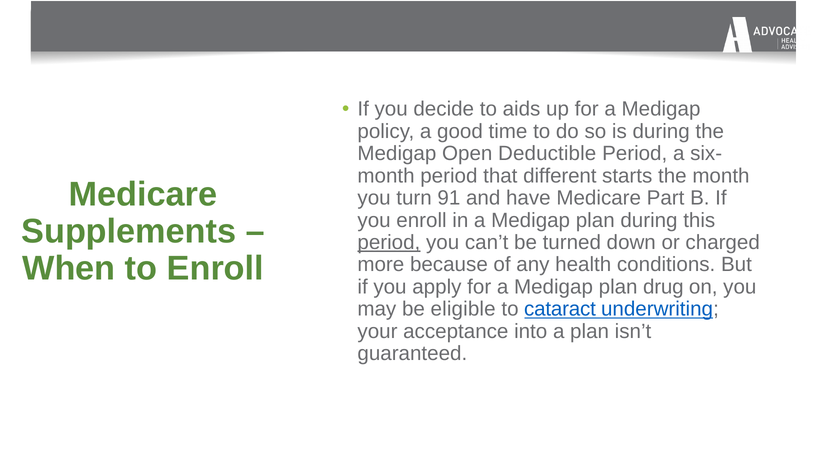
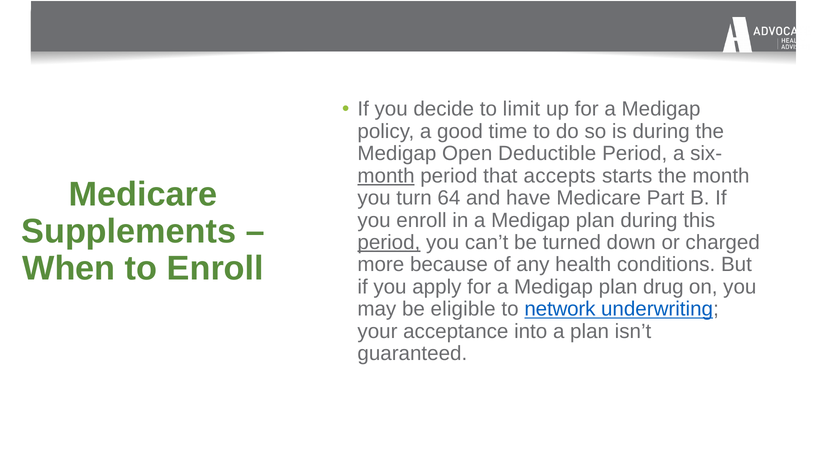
aids: aids -> limit (521, 109)
month underline: none -> present (386, 176)
different: different -> accepts (560, 176)
91: 91 -> 64 (449, 198)
cataract: cataract -> network (560, 309)
